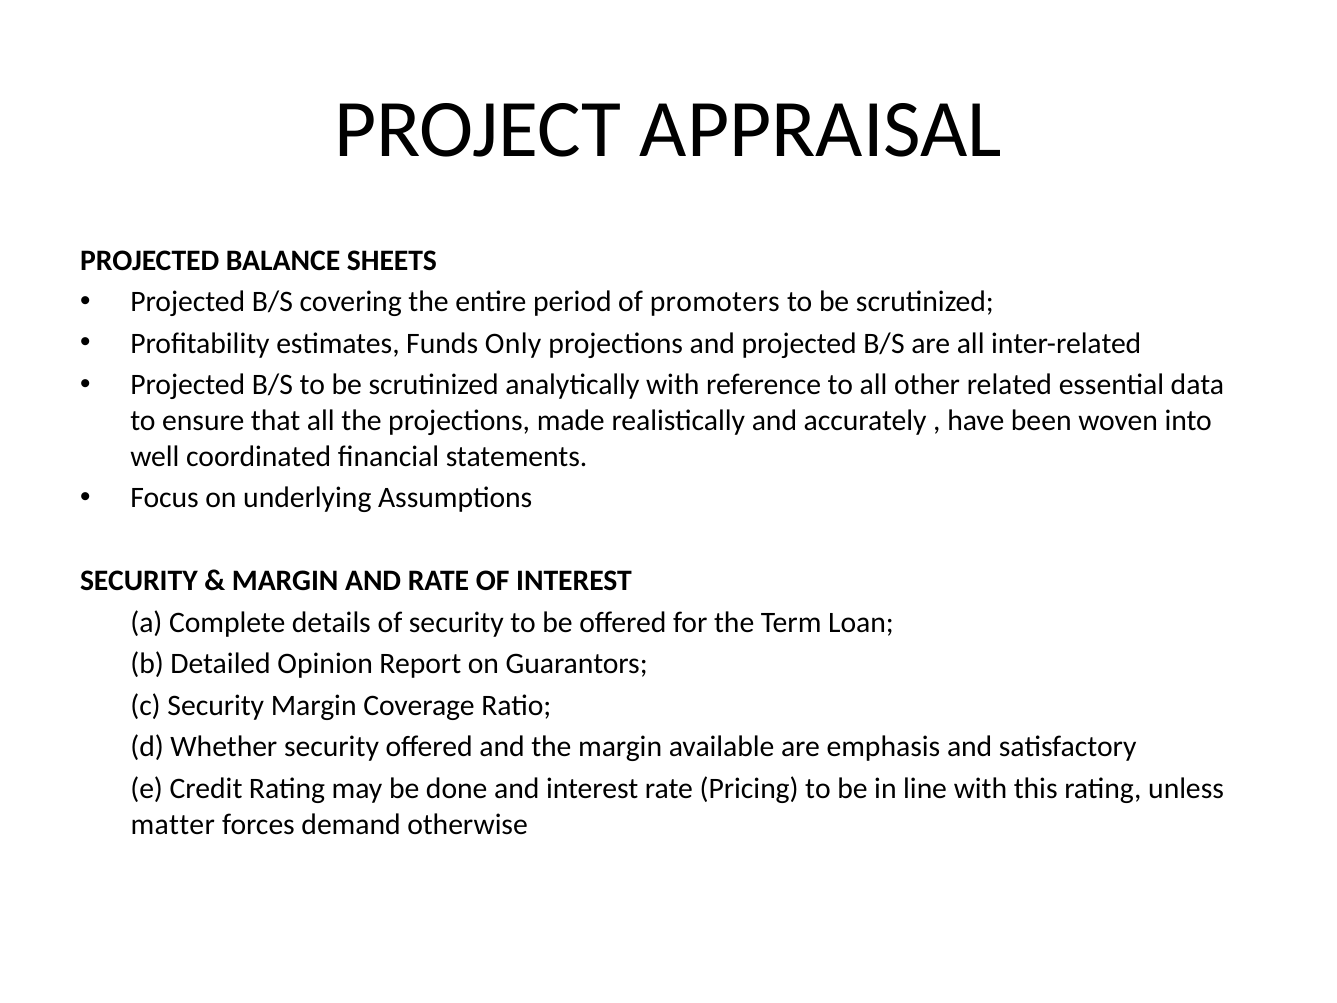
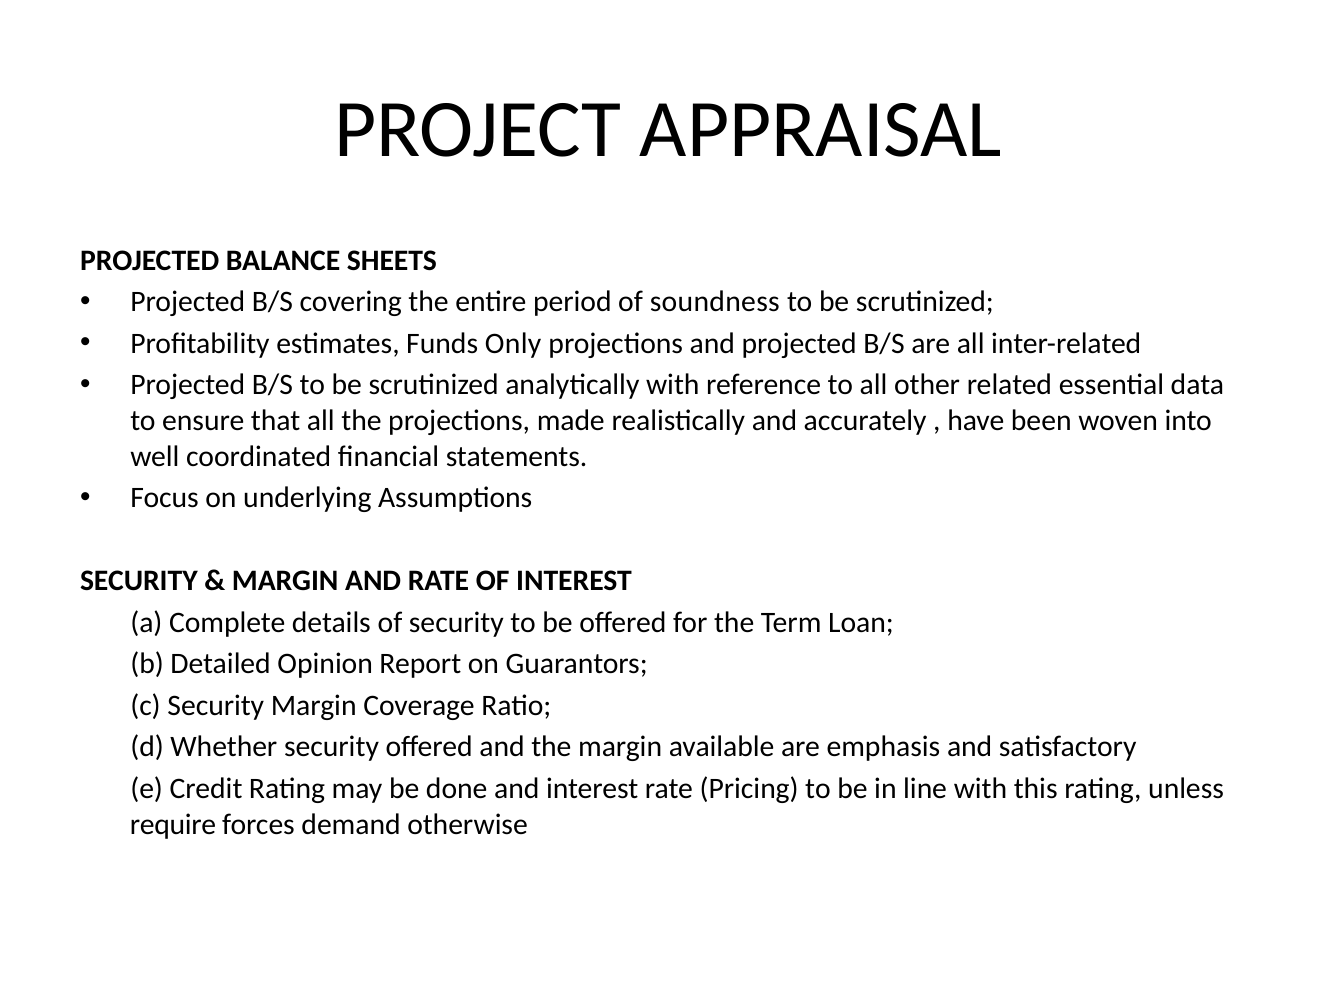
promoters: promoters -> soundness (715, 302)
matter: matter -> require (173, 824)
